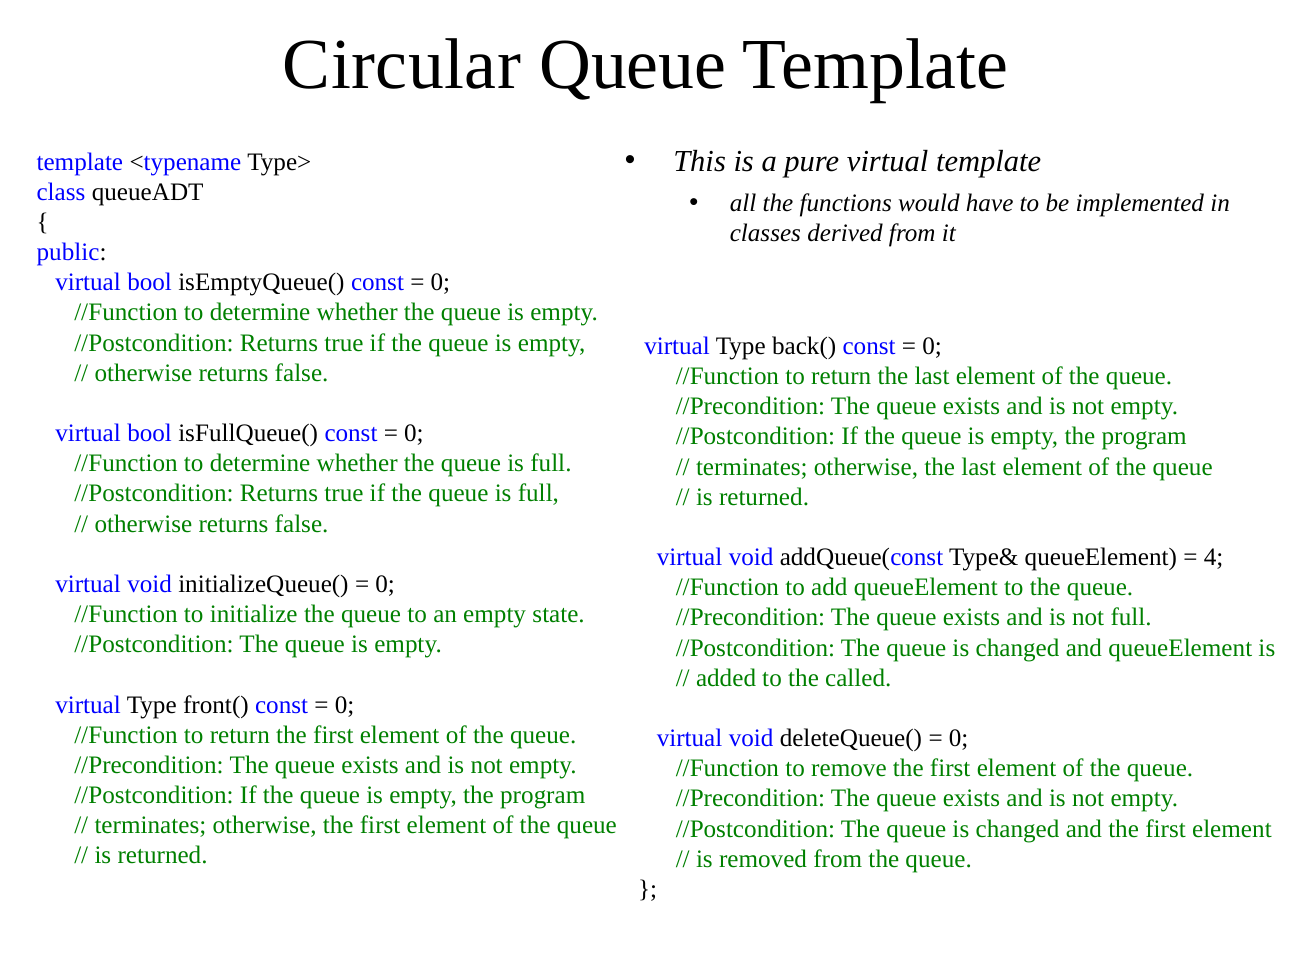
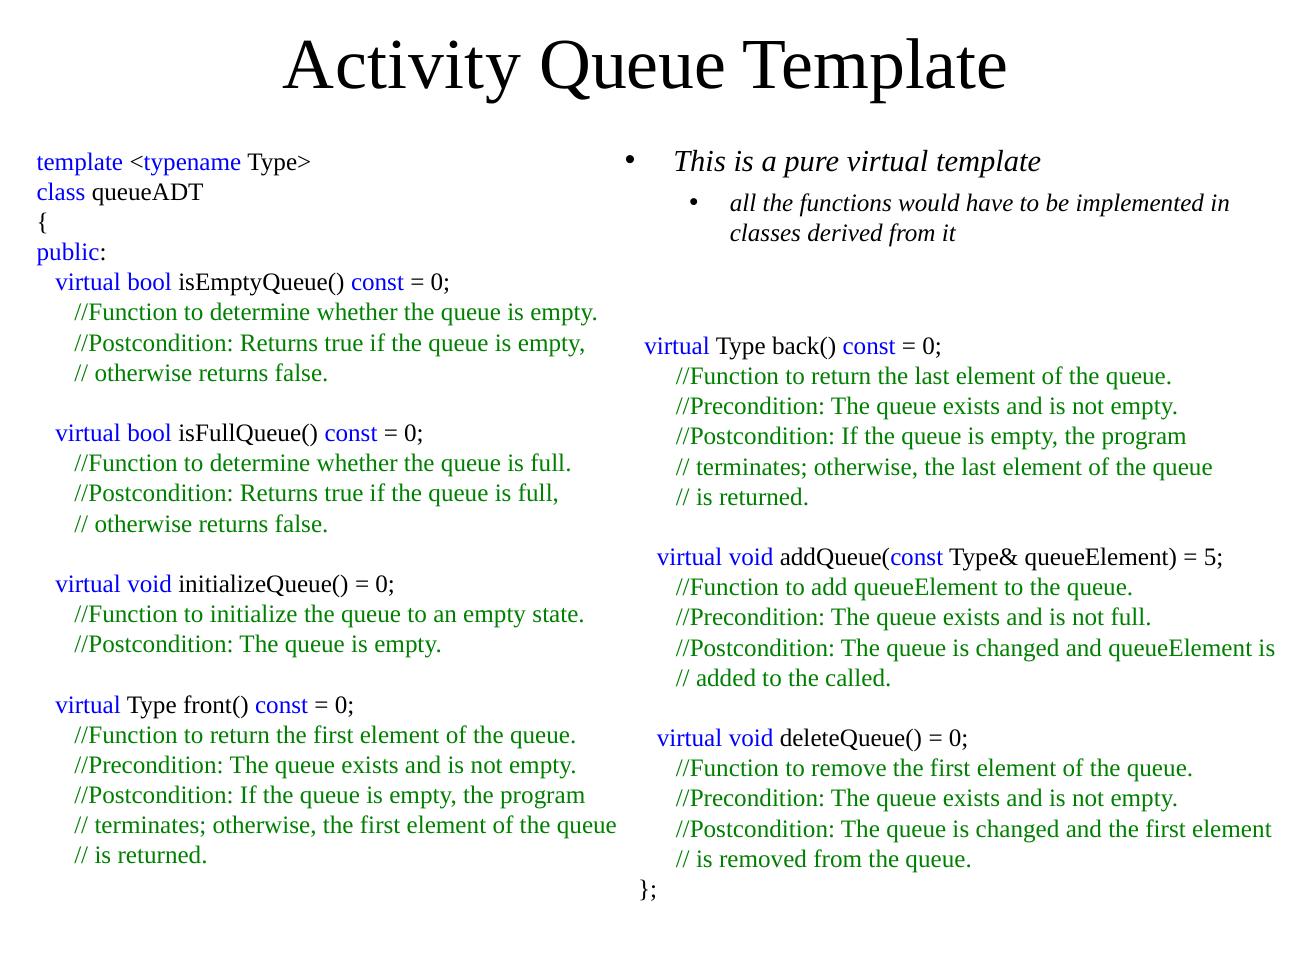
Circular: Circular -> Activity (402, 65)
4: 4 -> 5 (1214, 557)
